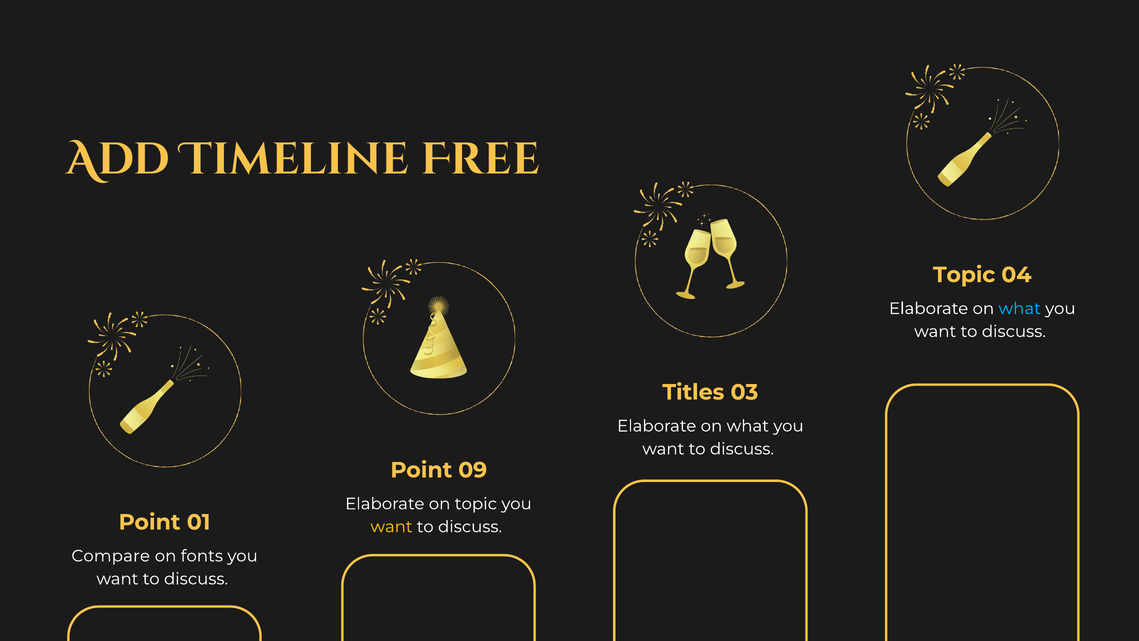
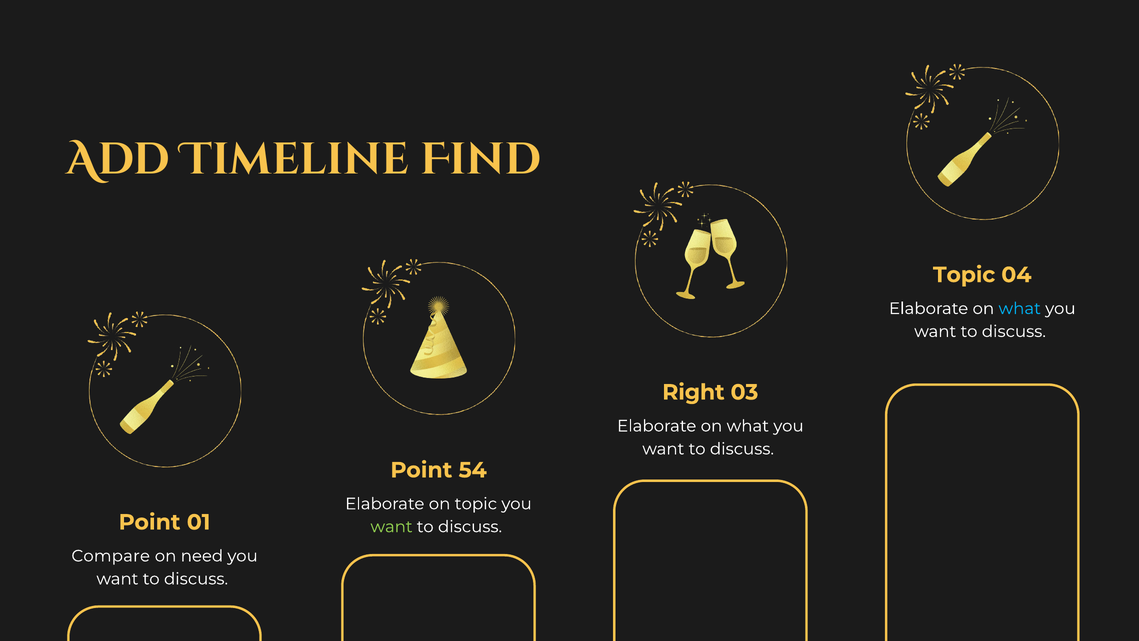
Free: Free -> Find (481, 159)
Titles: Titles -> Right (693, 392)
09: 09 -> 54 (473, 470)
want colour: yellow -> light green (392, 527)
fonts: fonts -> need (202, 556)
